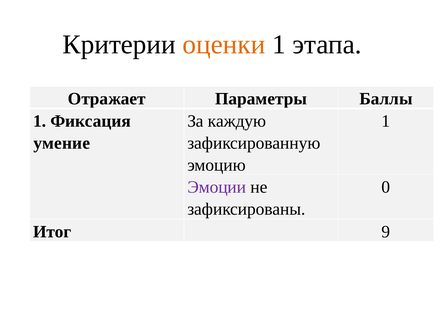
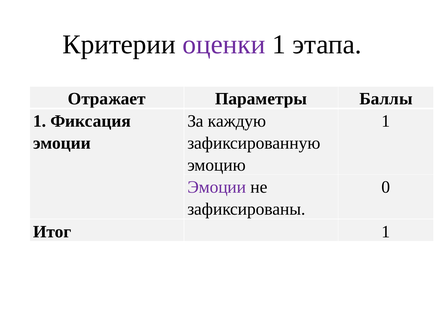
оценки colour: orange -> purple (224, 45)
умение: умение -> эмоции (62, 143)
Итог 9: 9 -> 1 (386, 232)
